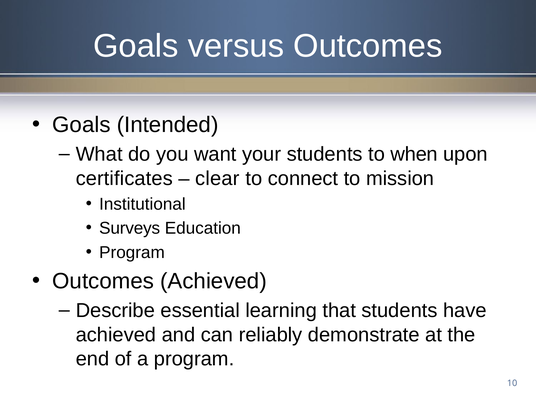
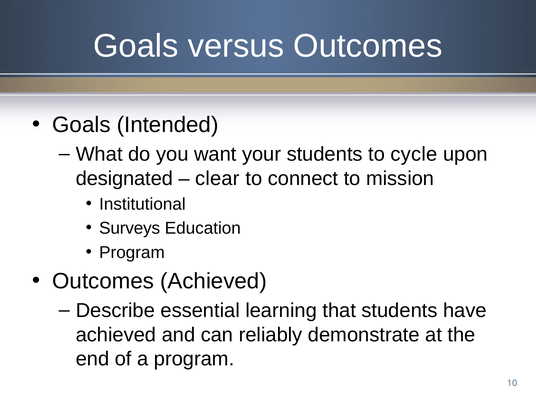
when: when -> cycle (414, 154)
certificates: certificates -> designated (124, 178)
